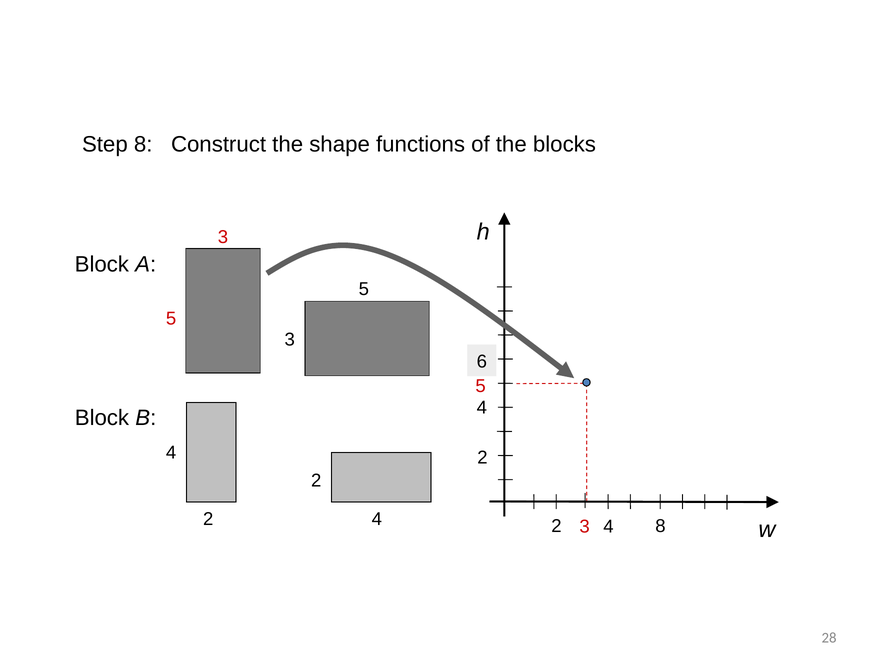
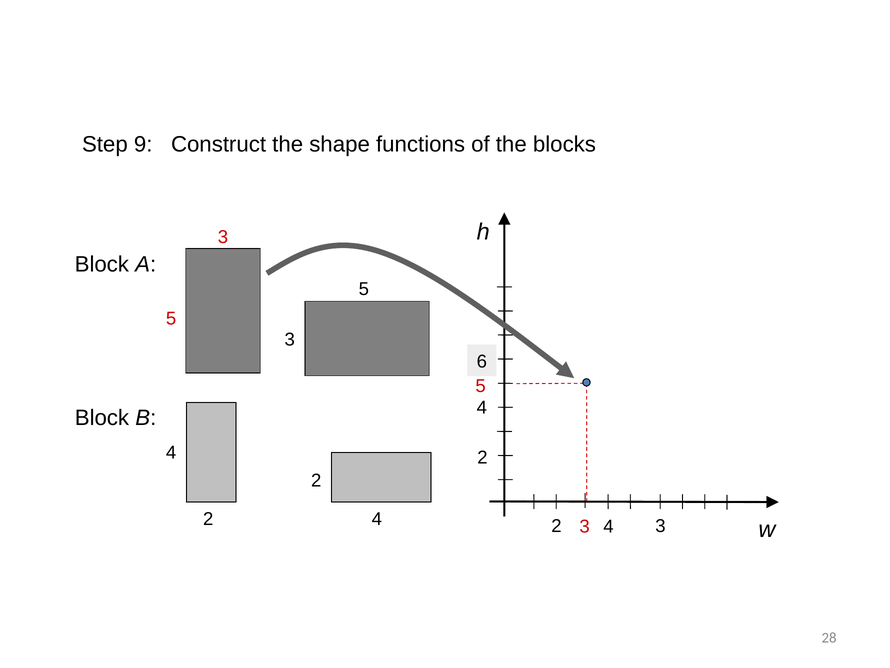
Step 8: 8 -> 9 (143, 144)
2 8: 8 -> 3 (660, 526)
